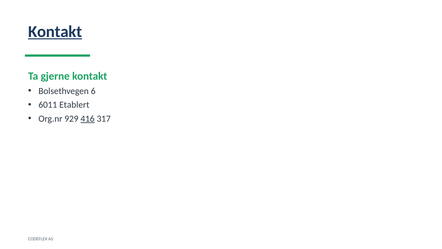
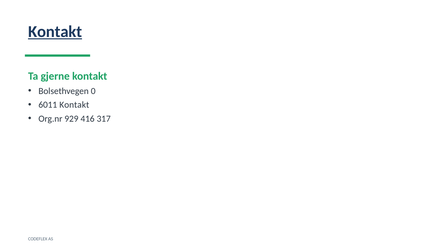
6: 6 -> 0 (93, 91)
6011 Etablert: Etablert -> Kontakt (74, 105)
416 underline: present -> none (88, 119)
